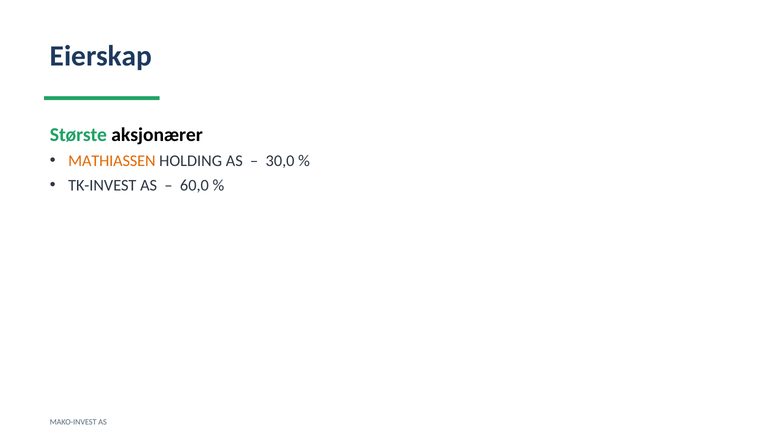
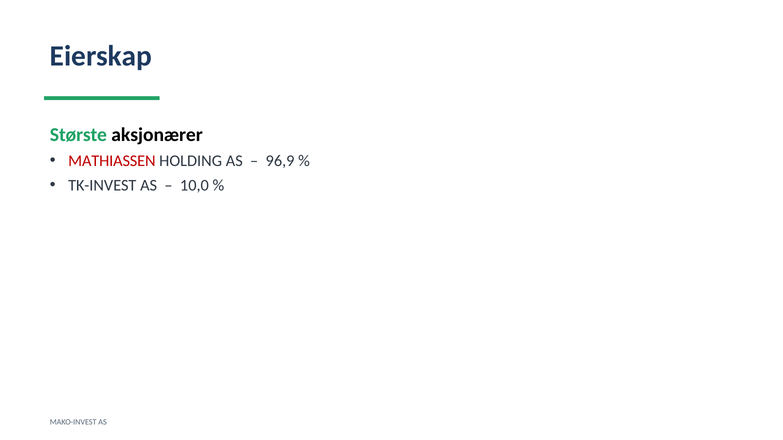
MATHIASSEN colour: orange -> red (112, 161)
30,0: 30,0 -> 96,9 (280, 161)
60,0: 60,0 -> 10,0 (194, 185)
